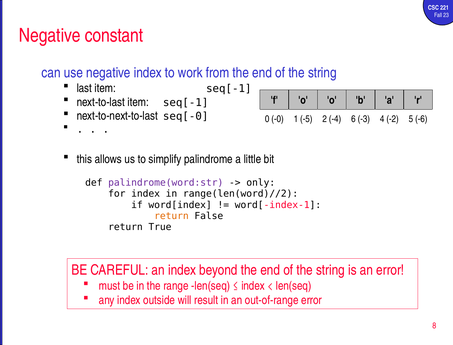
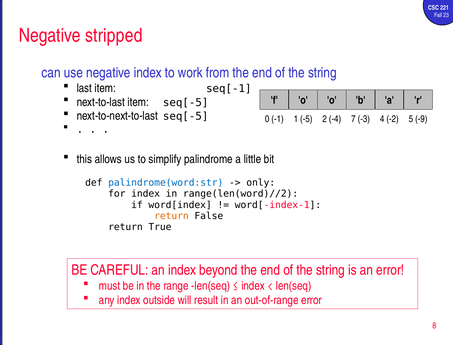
constant: constant -> stripped (114, 35)
next-to-last item seq[-1: seq[-1 -> seq[-5 (186, 102)
next-to-next-to-last seq[-0: seq[-0 -> seq[-5 (186, 116)
-0: -0 -> -1 (278, 119)
6: 6 -> 7 (353, 119)
-6: -6 -> -9 (421, 119)
palindrome(word:str colour: purple -> blue (166, 183)
